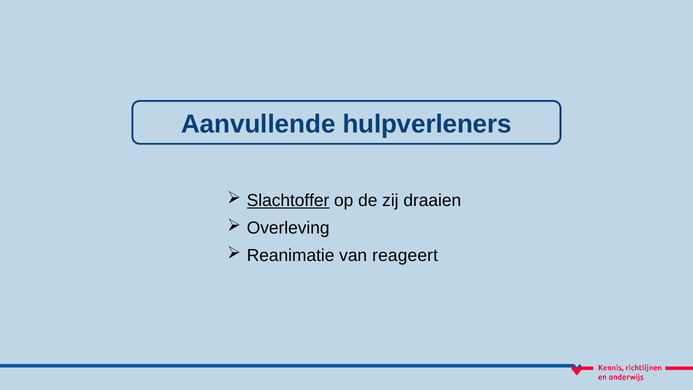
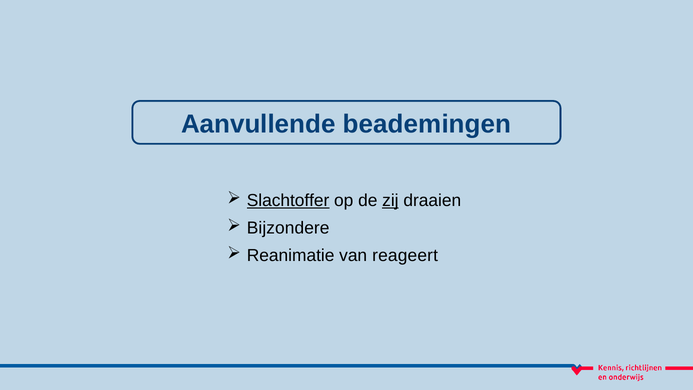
hulpverleners: hulpverleners -> beademingen (427, 124)
zij underline: none -> present (390, 201)
Overleving: Overleving -> Bijzondere (288, 228)
